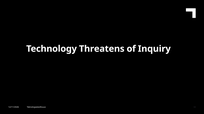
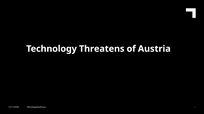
Inquiry: Inquiry -> Austria (154, 49)
